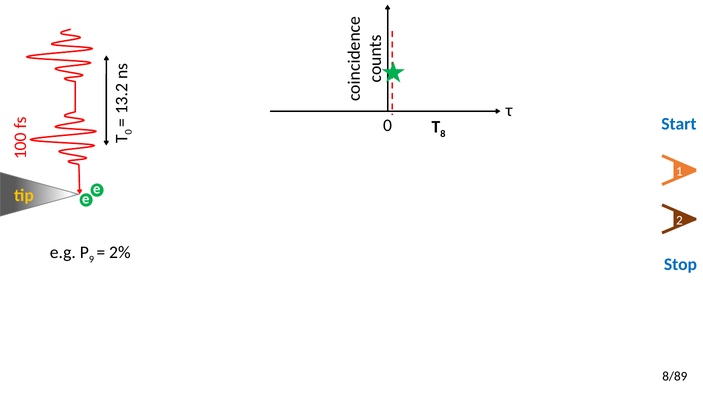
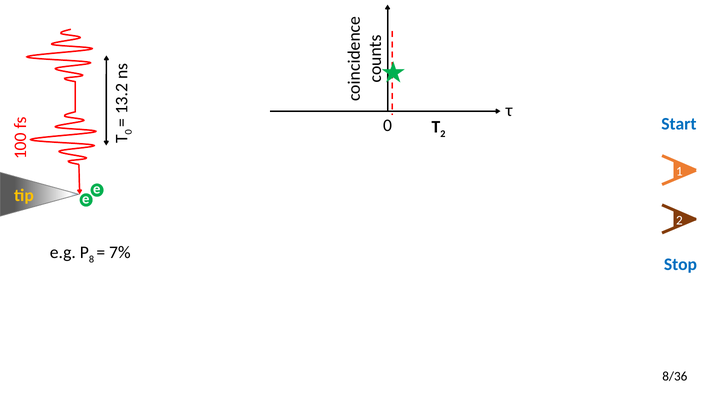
8: 8 -> 2 (443, 134)
9: 9 -> 8 (92, 259)
2%: 2% -> 7% (120, 252)
8/89: 8/89 -> 8/36 (675, 376)
